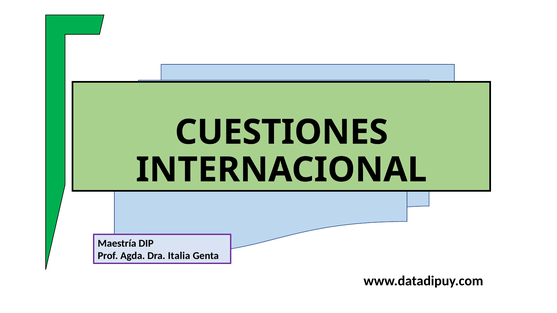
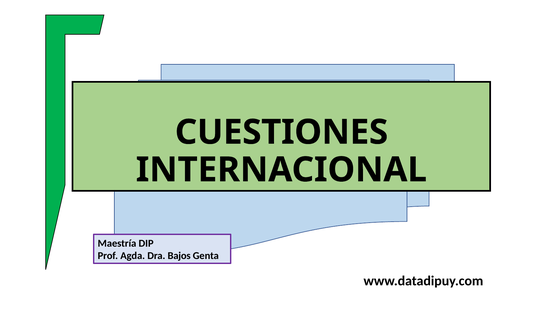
Italia: Italia -> Bajos (179, 256)
